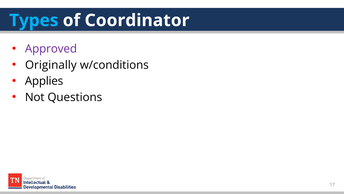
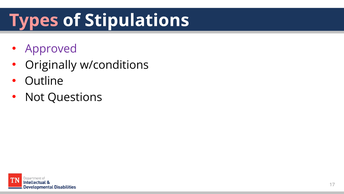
Types colour: light blue -> pink (34, 20)
Coordinator: Coordinator -> Stipulations (137, 20)
Applies: Applies -> Outline (44, 81)
